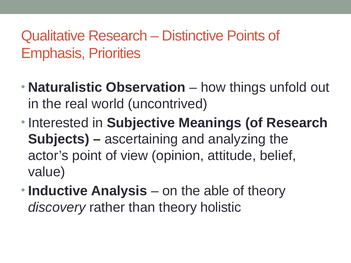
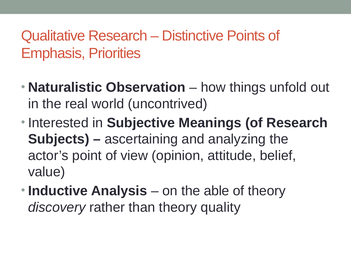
holistic: holistic -> quality (221, 207)
